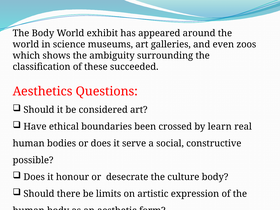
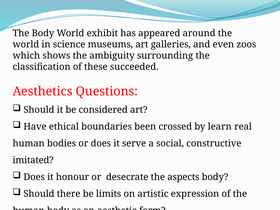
possible: possible -> imitated (33, 160)
culture: culture -> aspects (183, 177)
